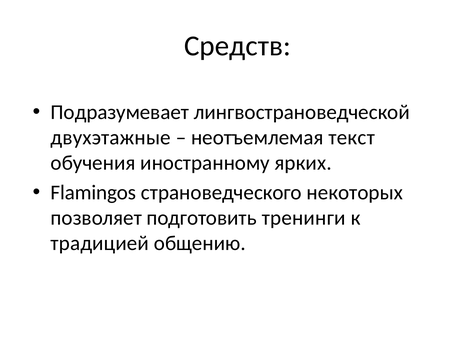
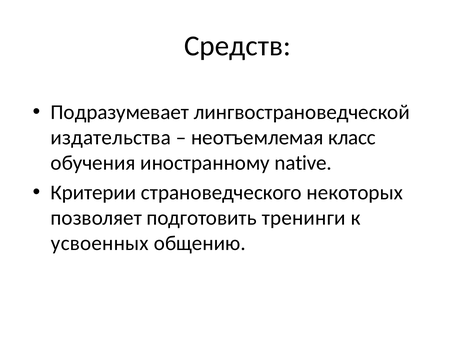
двухэтажные: двухэтажные -> издательства (111, 138)
текст: текст -> класс (352, 138)
ярких: ярких -> native (303, 163)
Flamingos: Flamingos -> Критерии (93, 193)
традицией: традицией -> усвоенных (100, 243)
